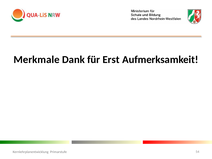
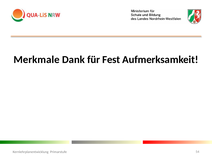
Erst: Erst -> Fest (111, 60)
